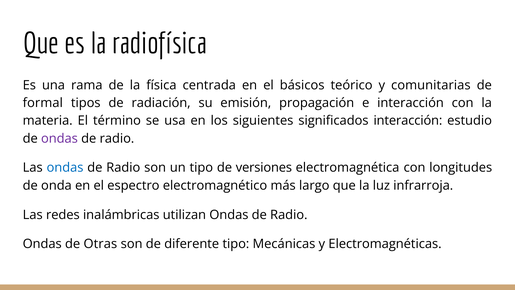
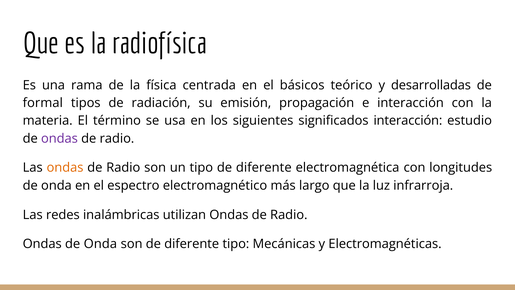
comunitarias: comunitarias -> desarrolladas (431, 85)
ondas colour: blue -> orange (65, 168)
tipo de versiones: versiones -> diferente (264, 168)
Ondas de Otras: Otras -> Onda (100, 244)
